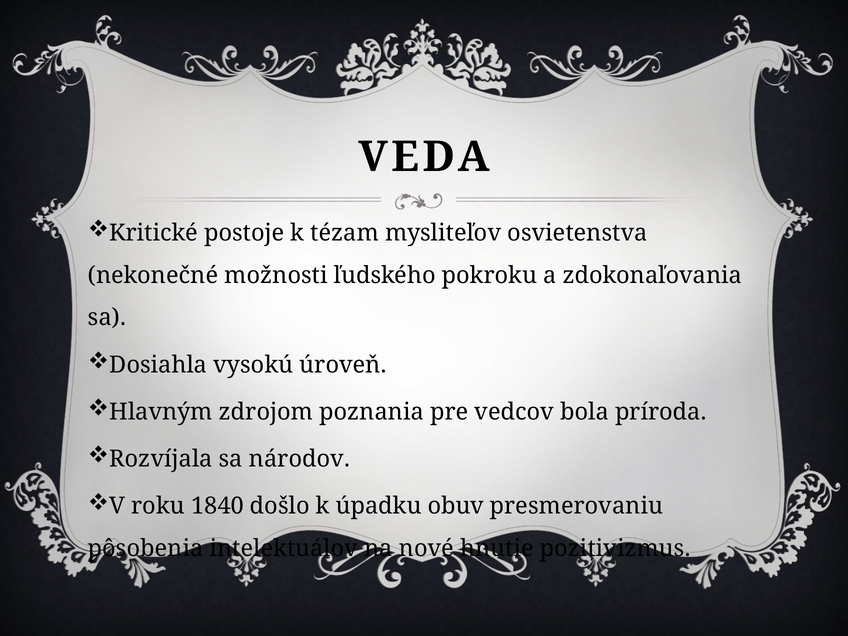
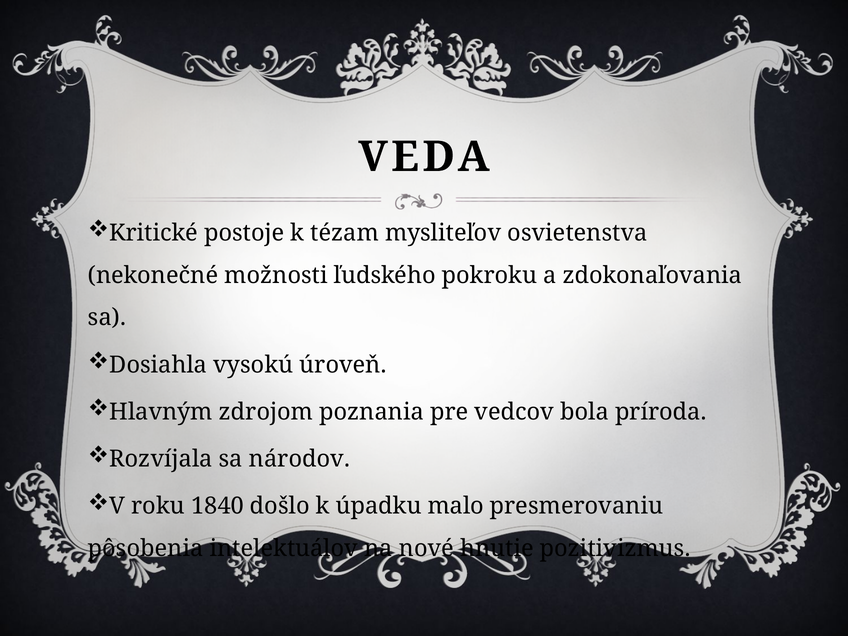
obuv: obuv -> malo (456, 506)
